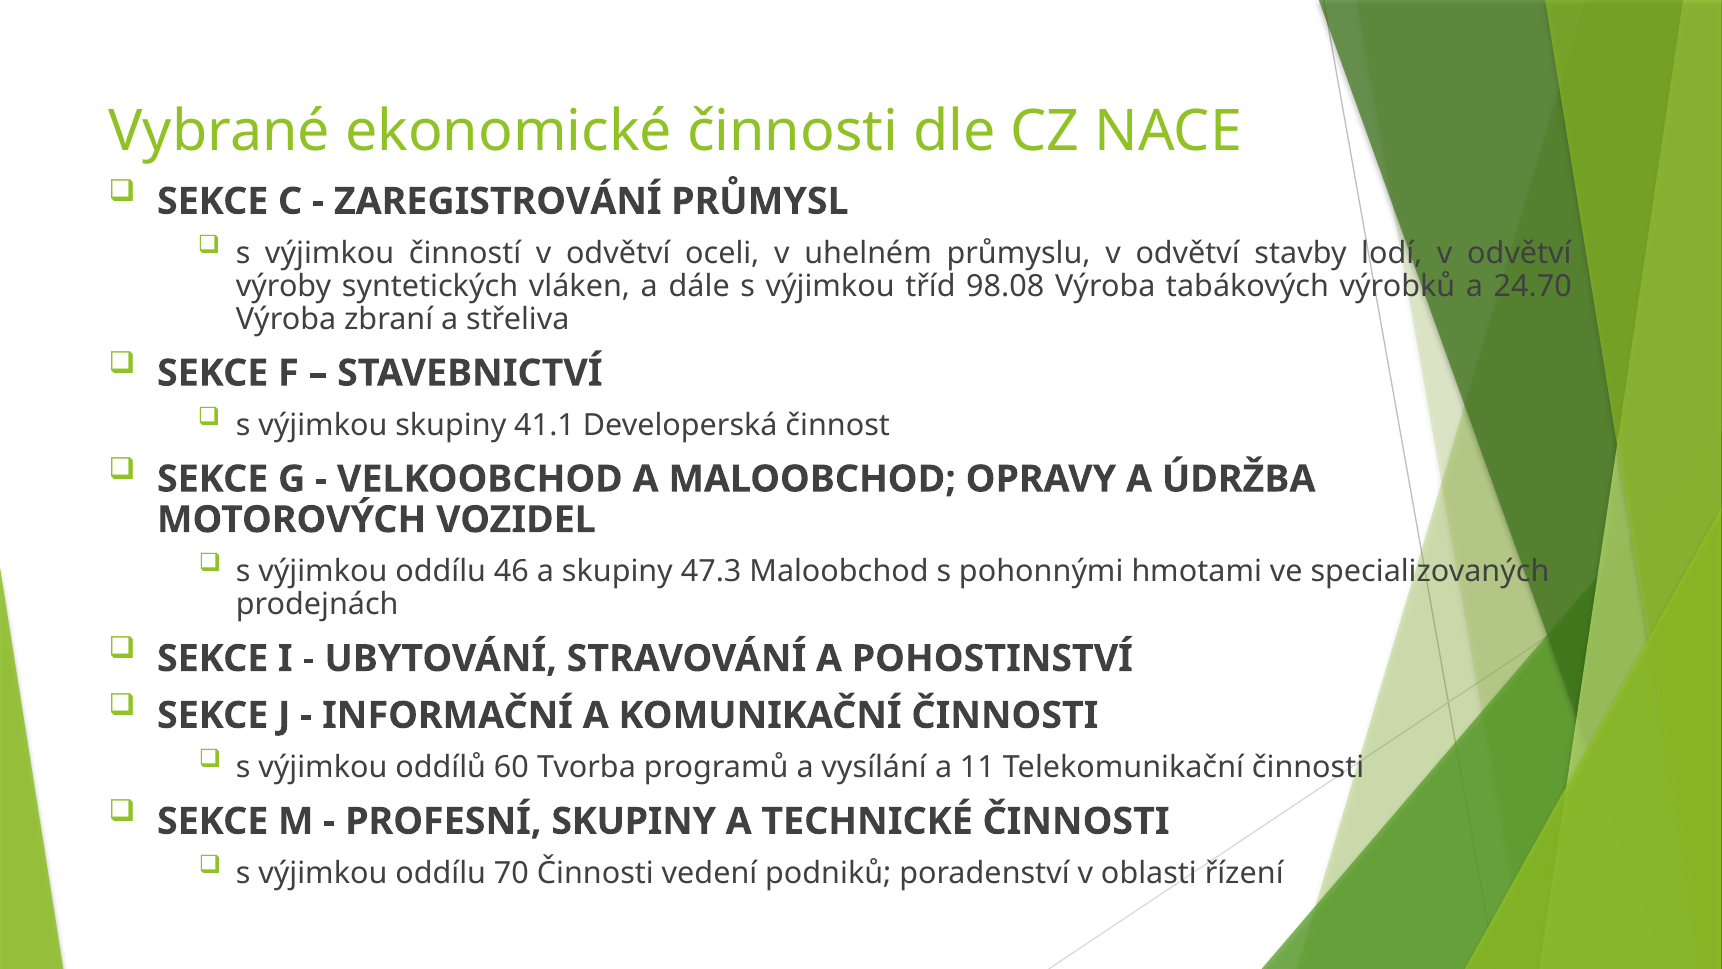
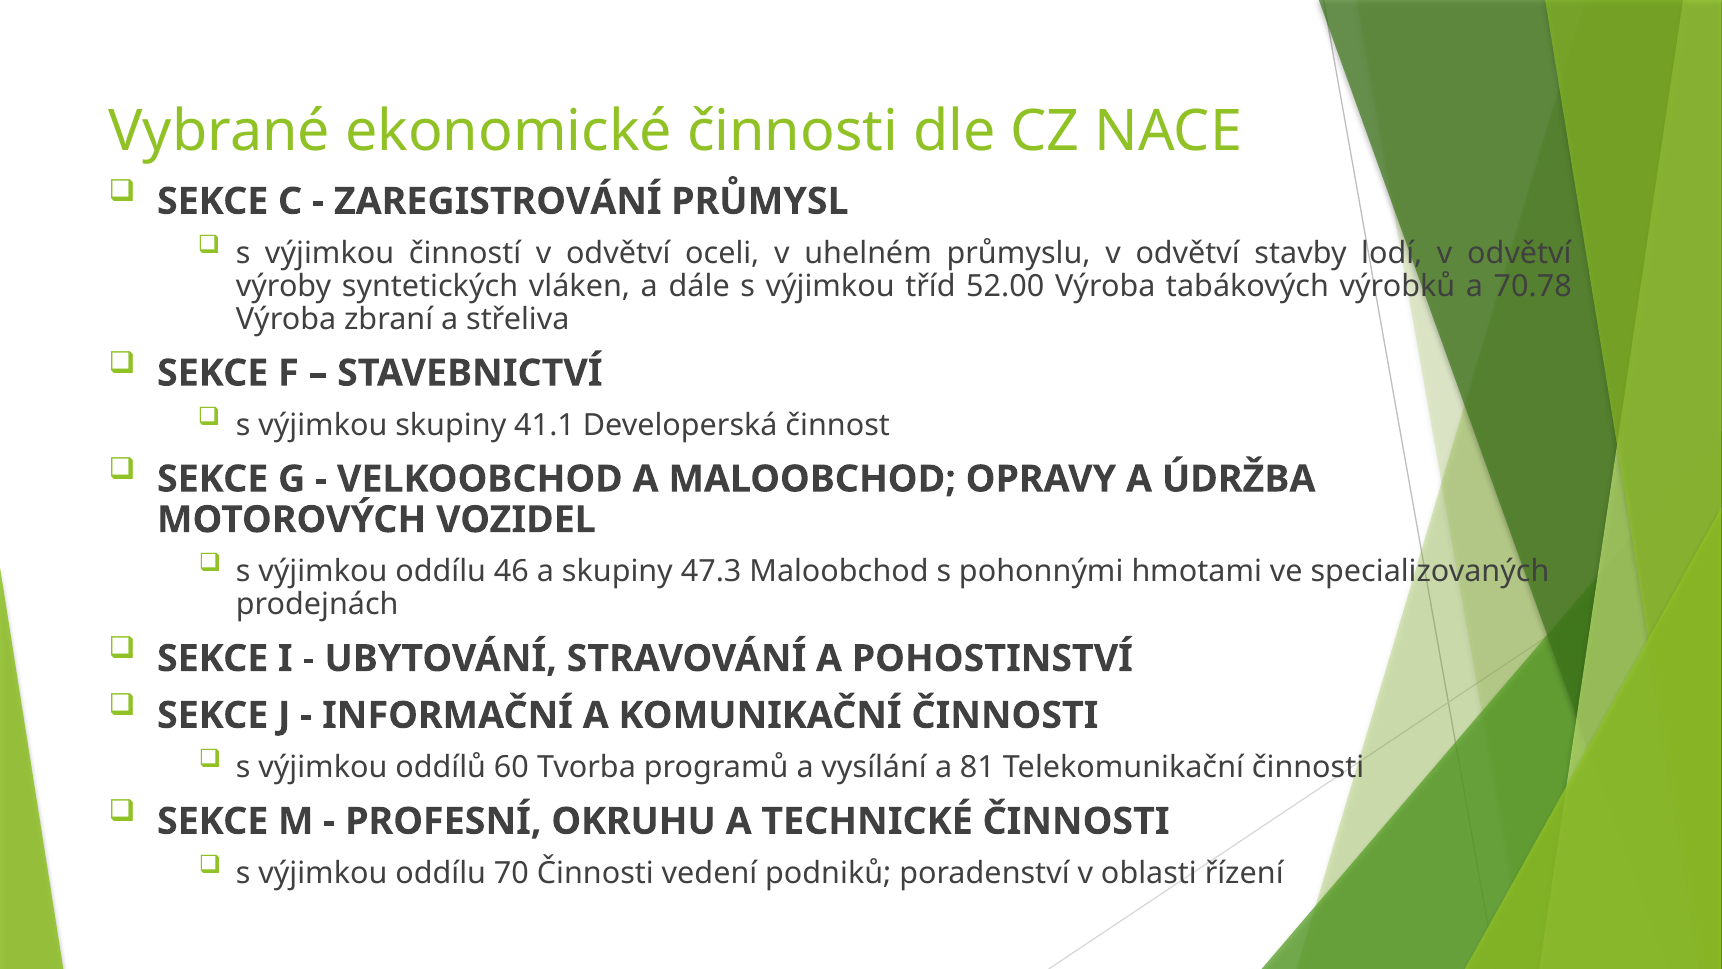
98.08: 98.08 -> 52.00 (1005, 286)
24.70: 24.70 -> 70.78 (1533, 286)
11: 11 -> 81 (977, 767)
PROFESNÍ SKUPINY: SKUPINY -> OKRUHU (634, 821)
